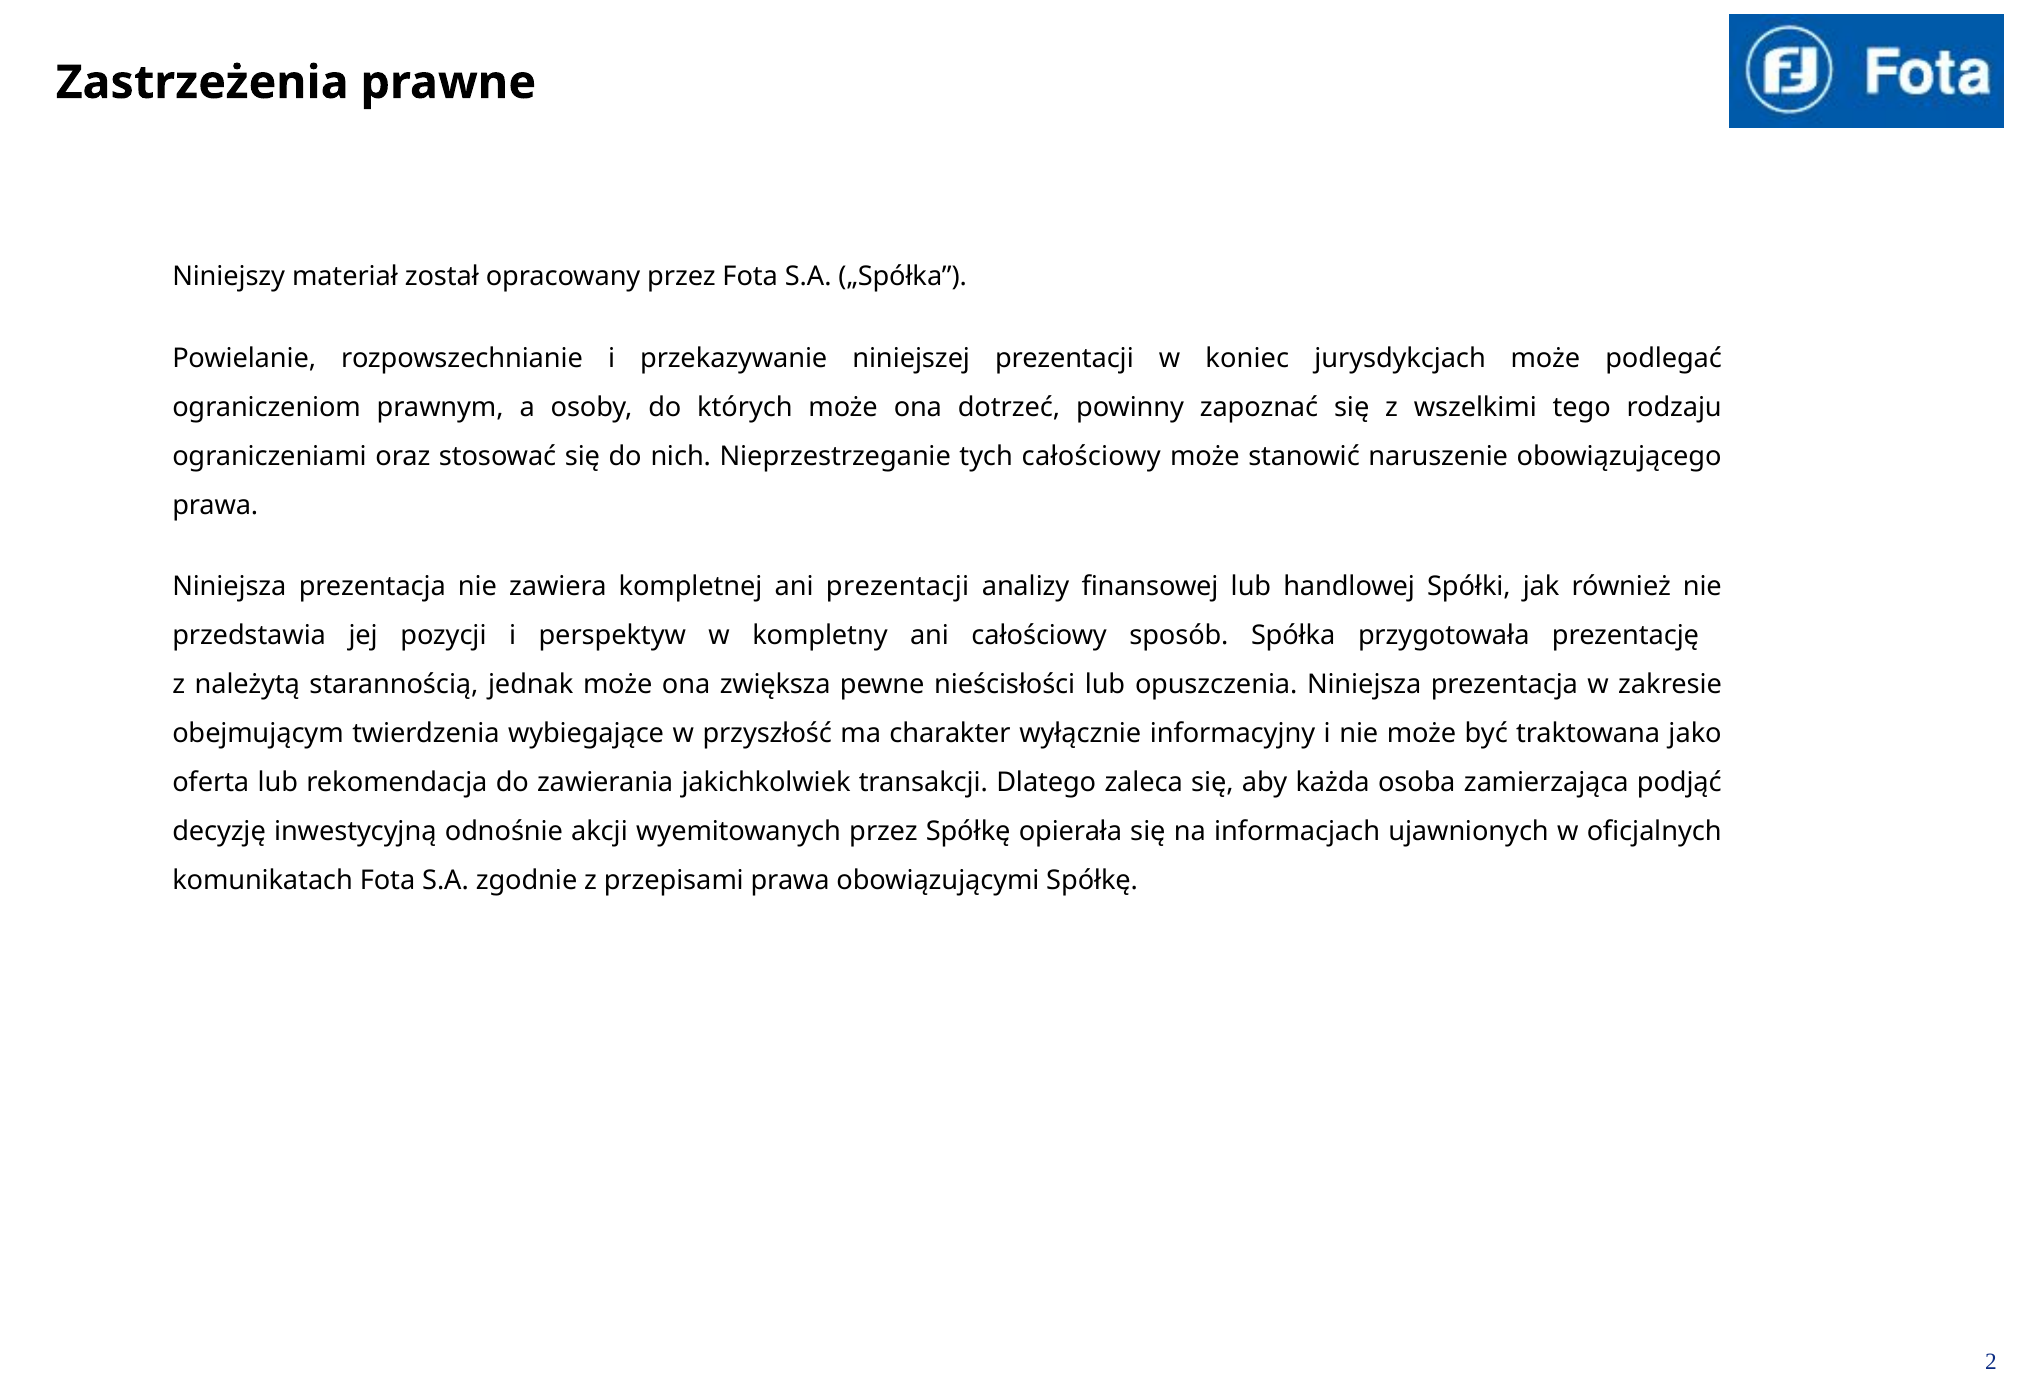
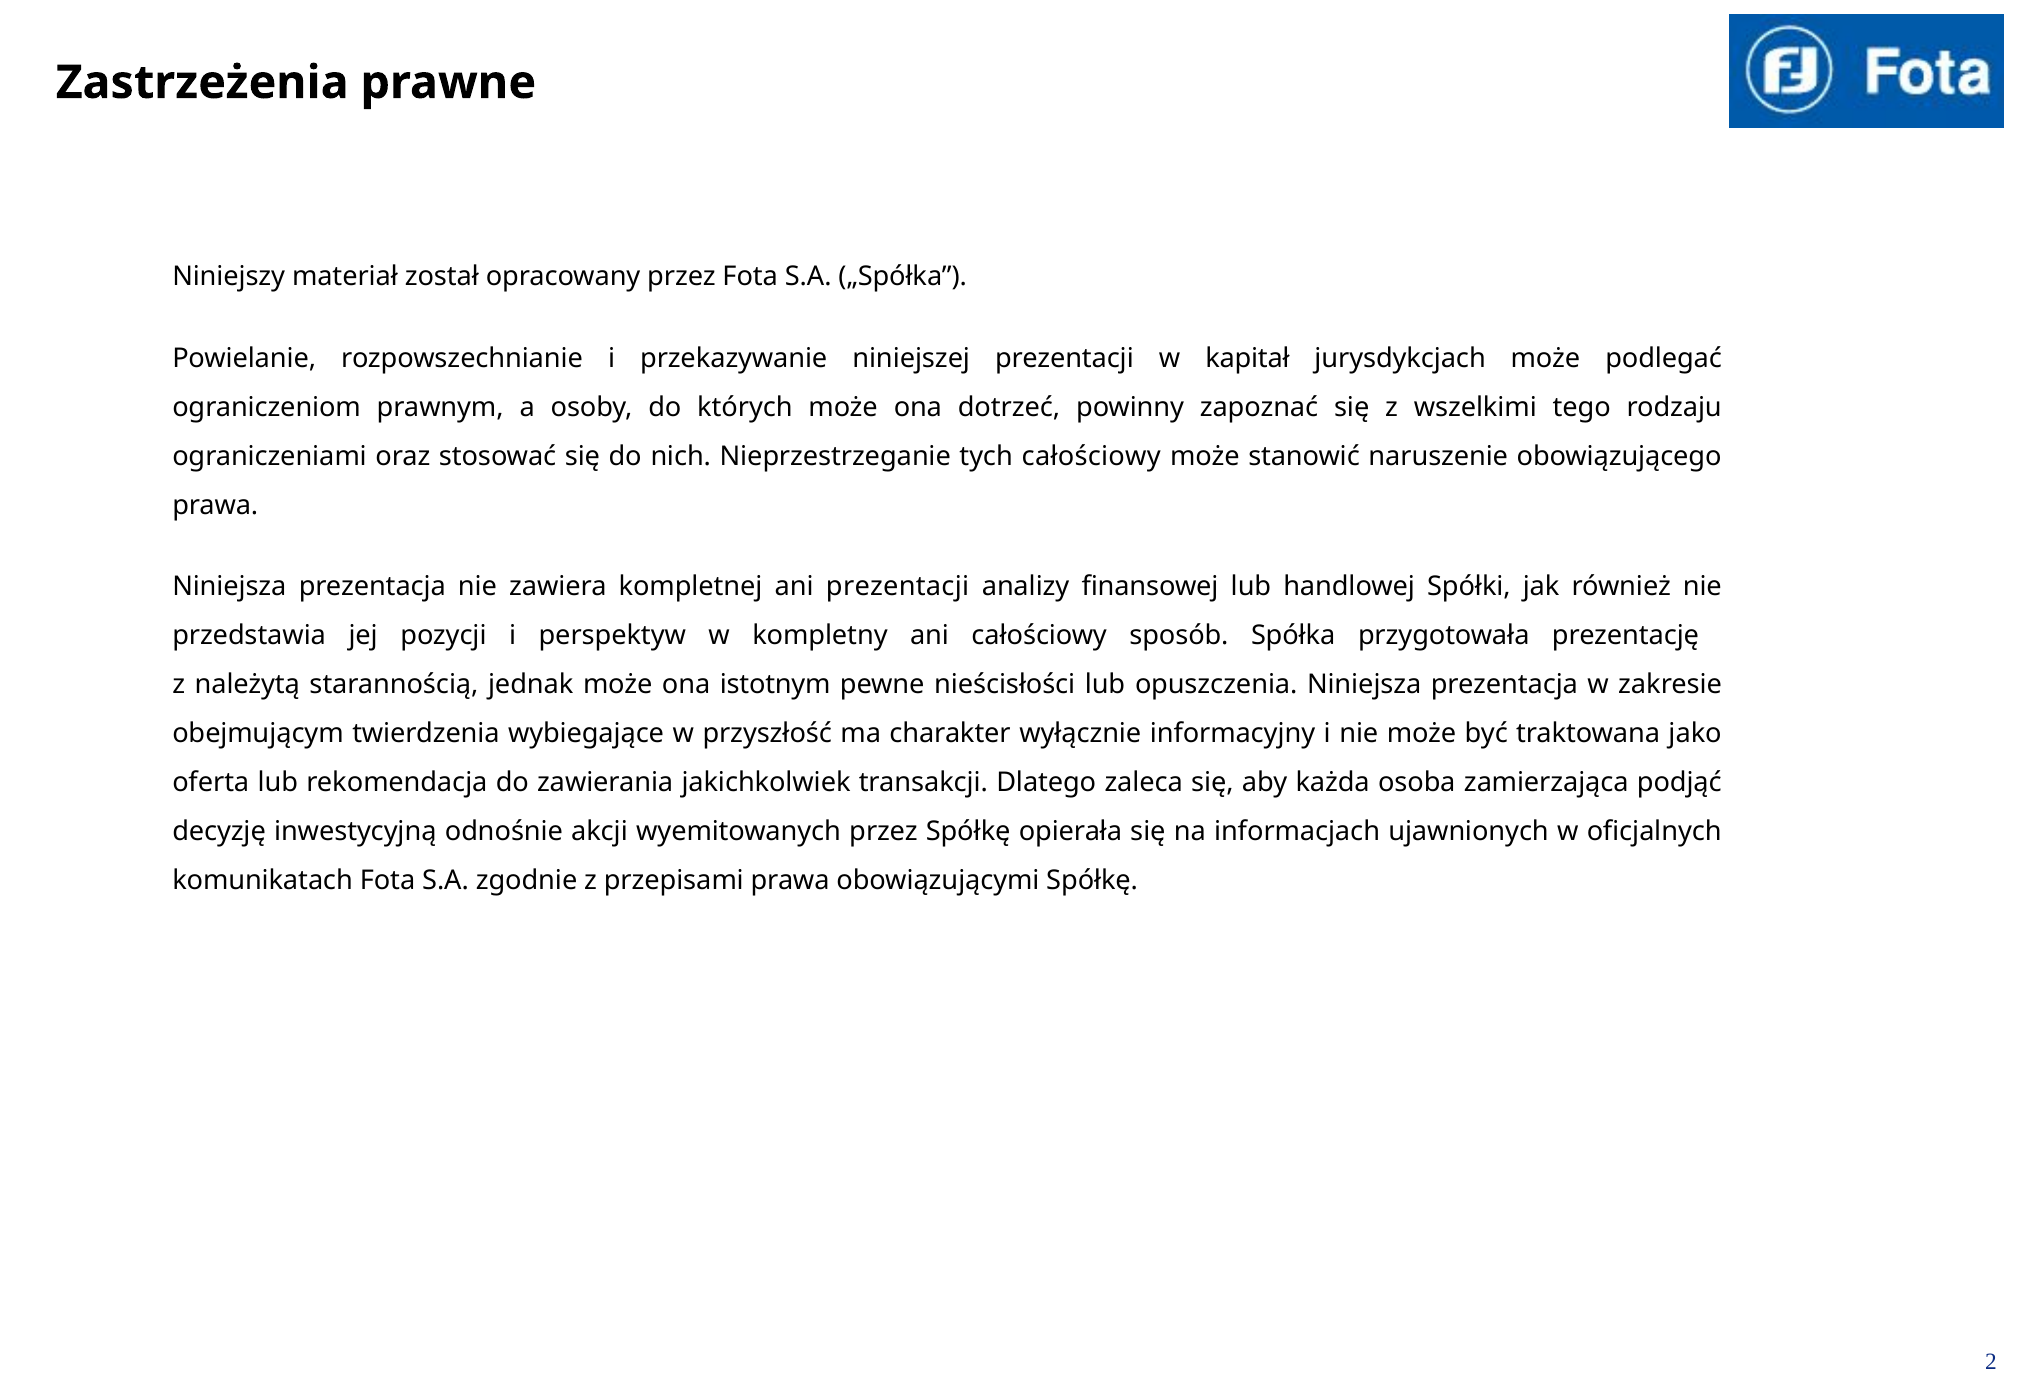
koniec: koniec -> kapitał (1247, 359)
zwiększa: zwiększa -> istotnym (775, 685)
